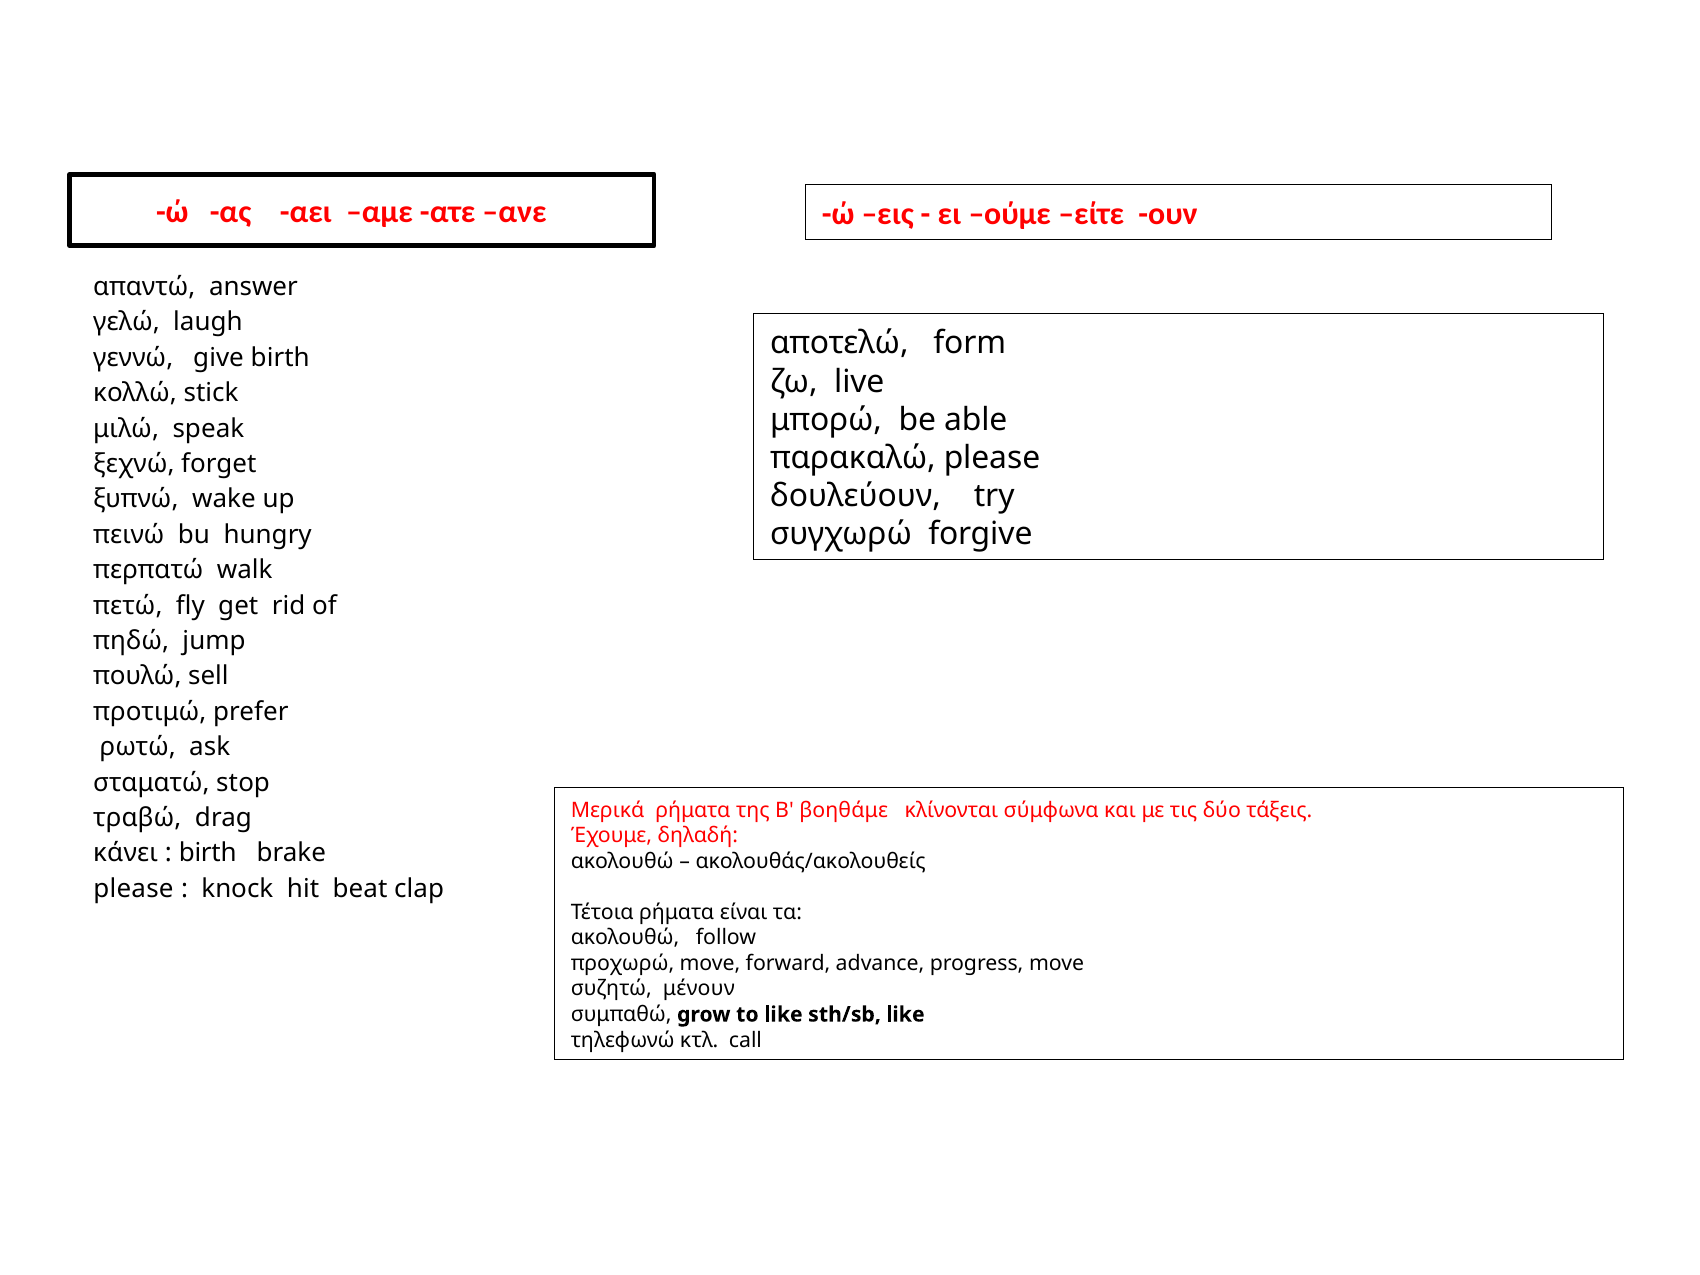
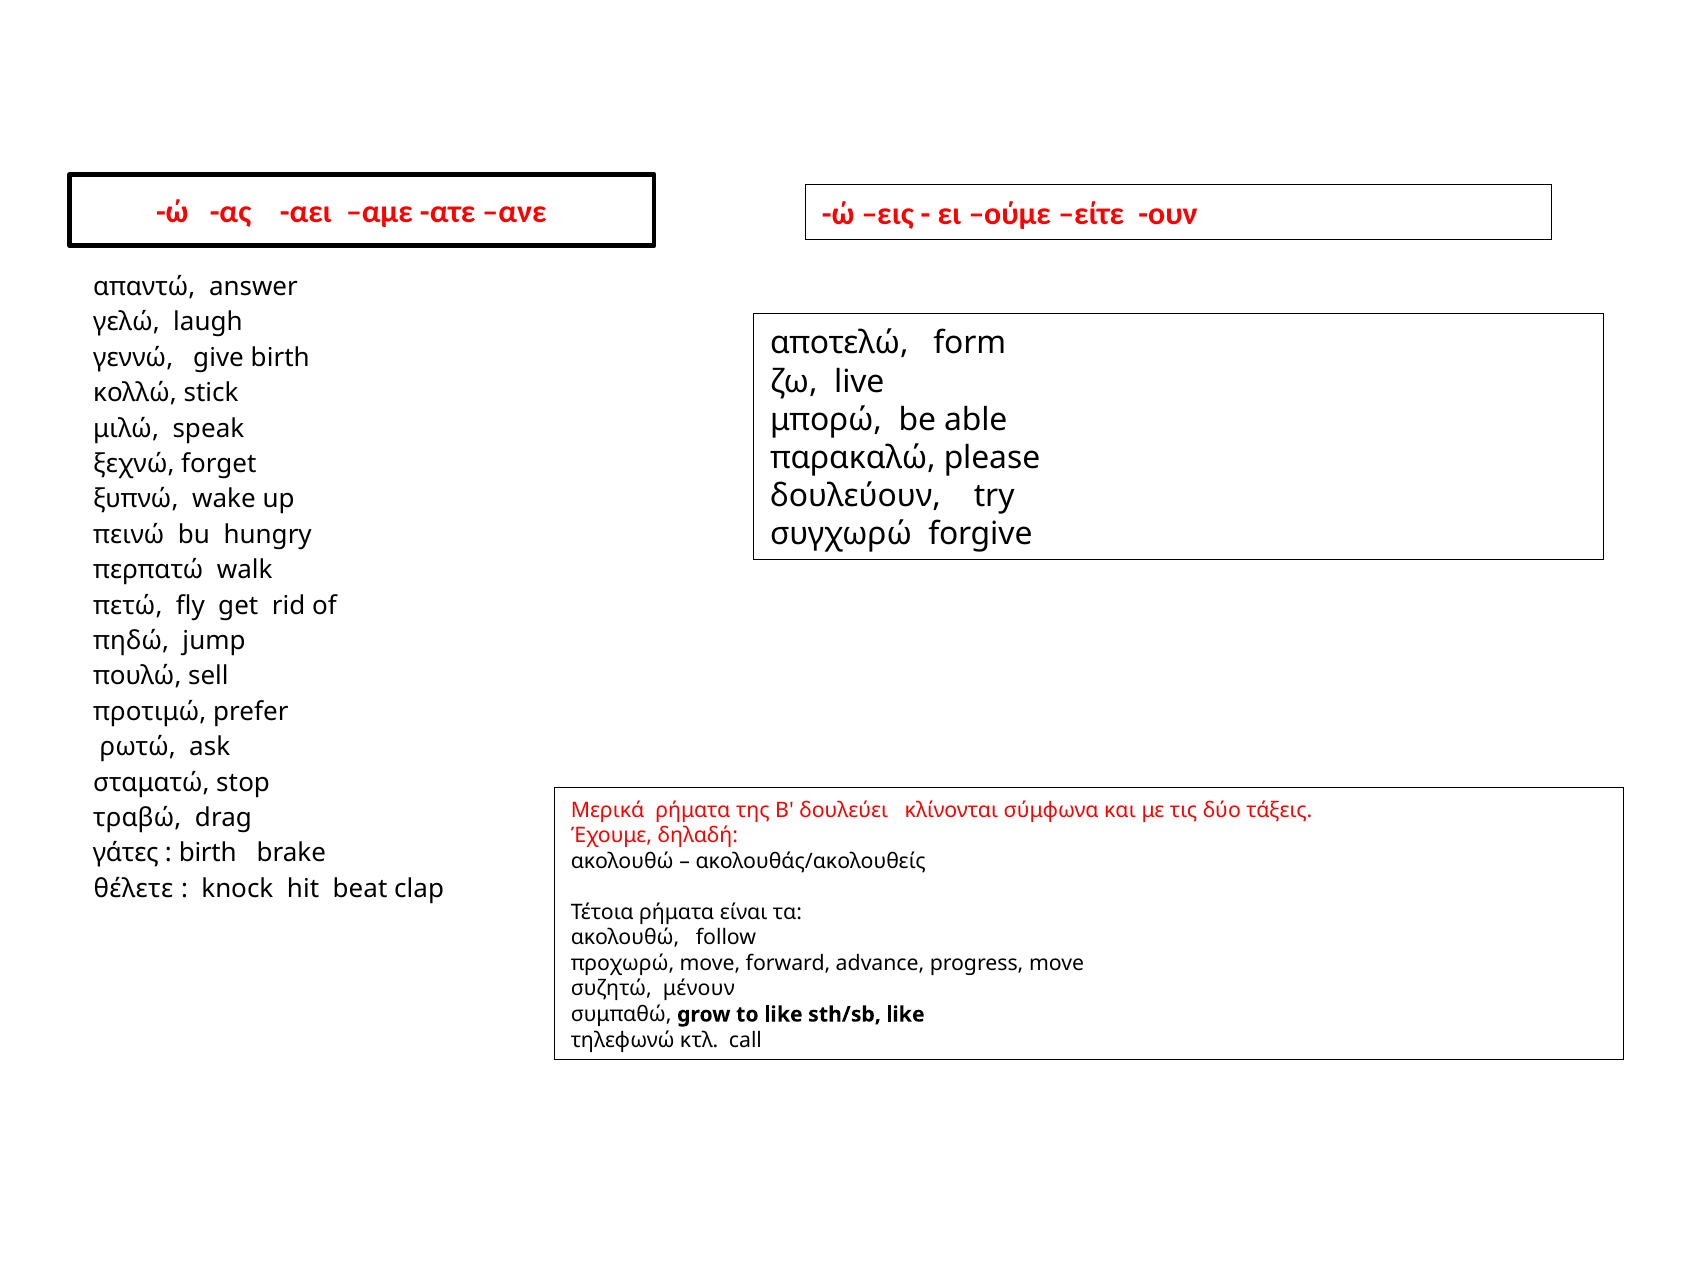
βοηθάμε: βοηθάμε -> δουλεύει (844, 810)
κάνει: κάνει -> γάτες (126, 853)
please: please -> θέλετε (133, 889)
